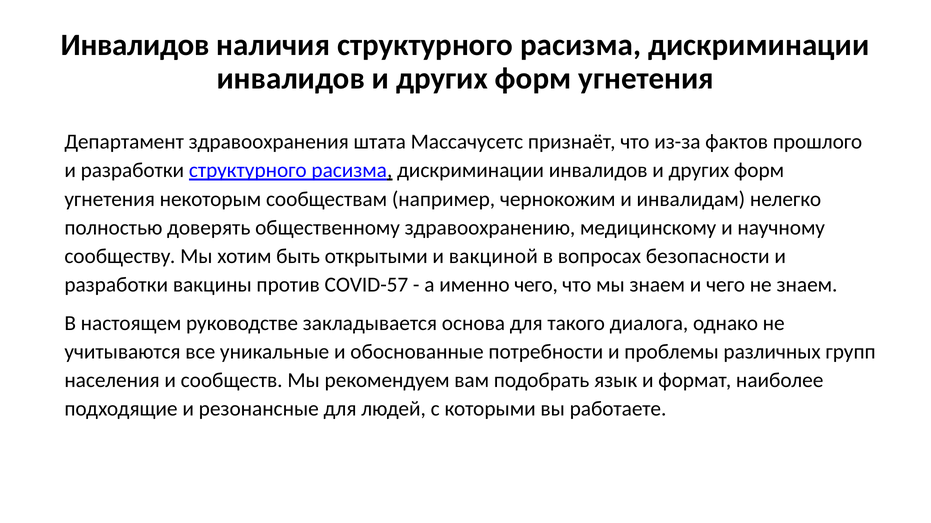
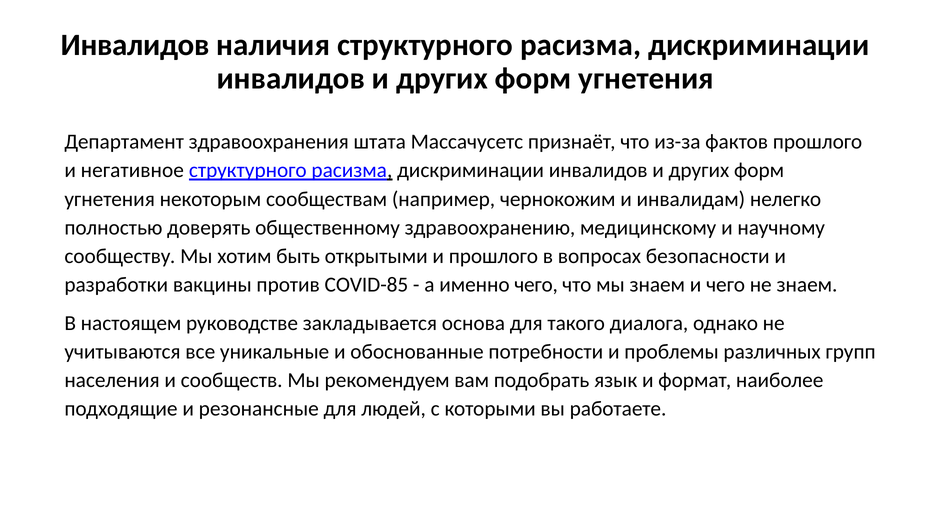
разработки: разработки -> негативное (132, 170)
и вакциной: вакциной -> прошлого (493, 257)
COVID-57: COVID-57 -> COVID-85 (366, 285)
